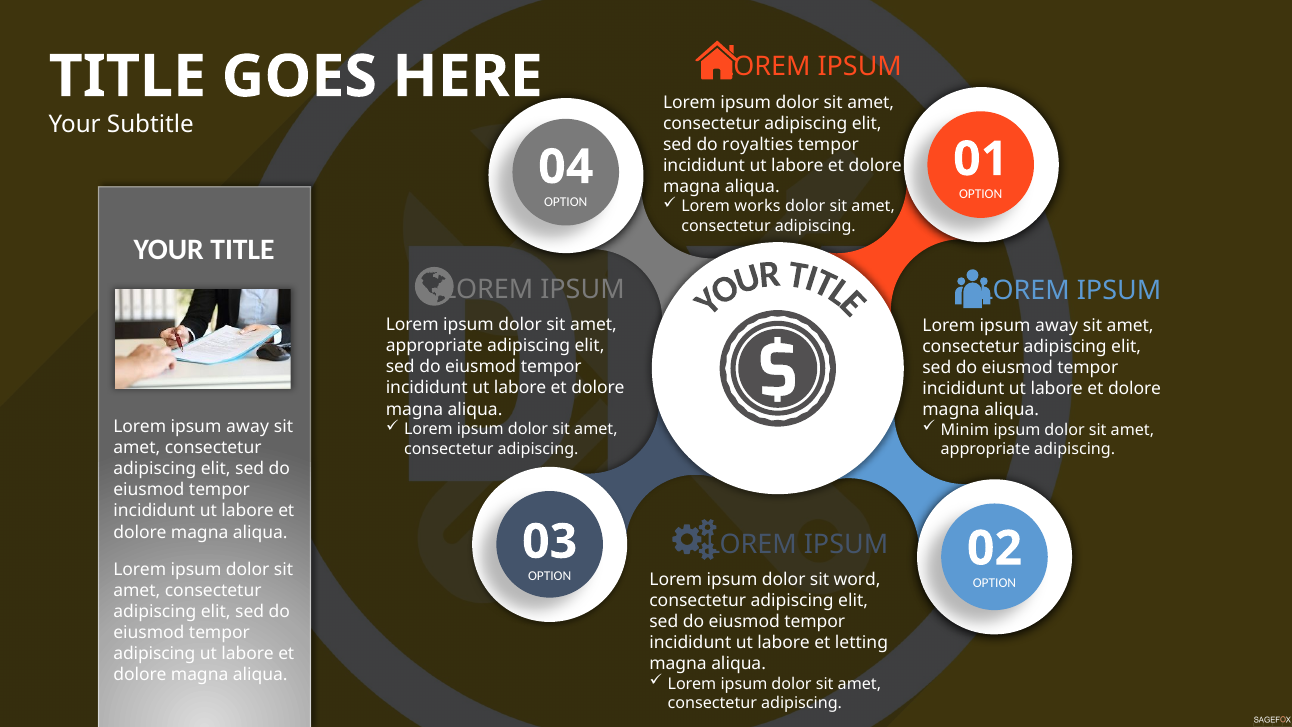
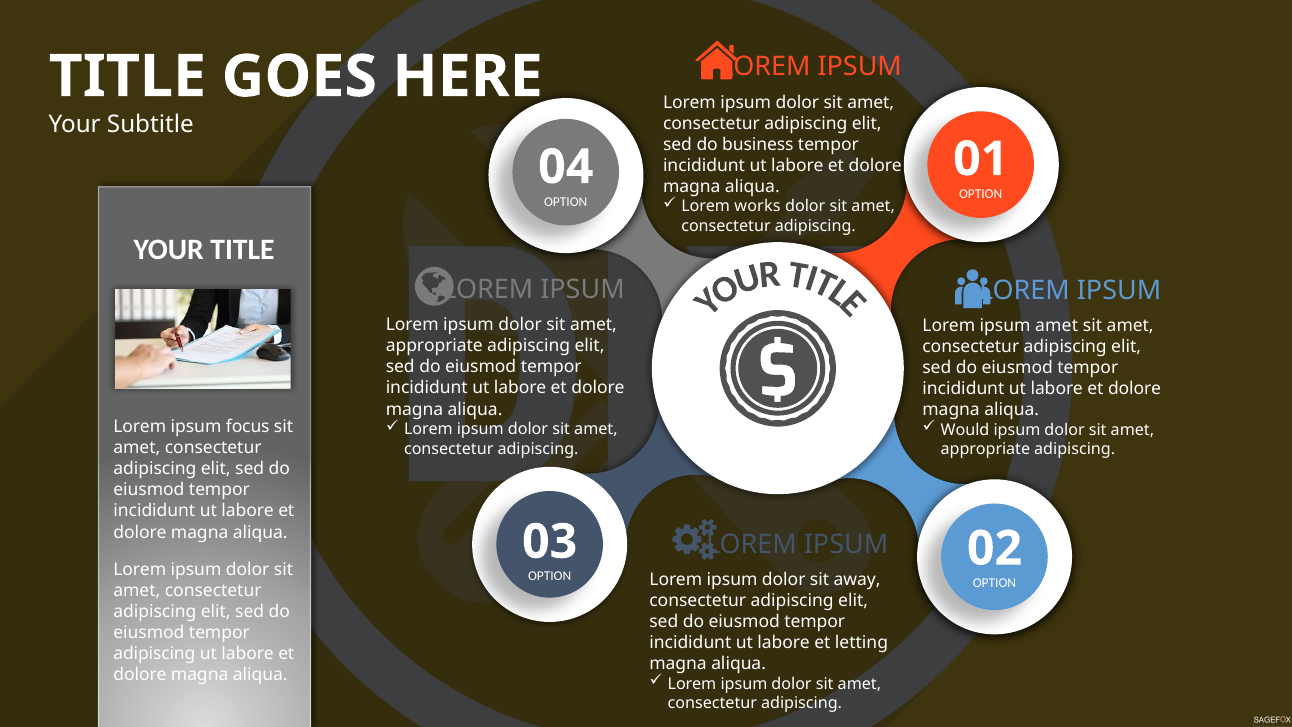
royalties: royalties -> business (758, 144)
away: away -> amet (1057, 326)
Minim: Minim -> Would (965, 430)
away: away -> focus (248, 427)
word: word -> away (857, 580)
